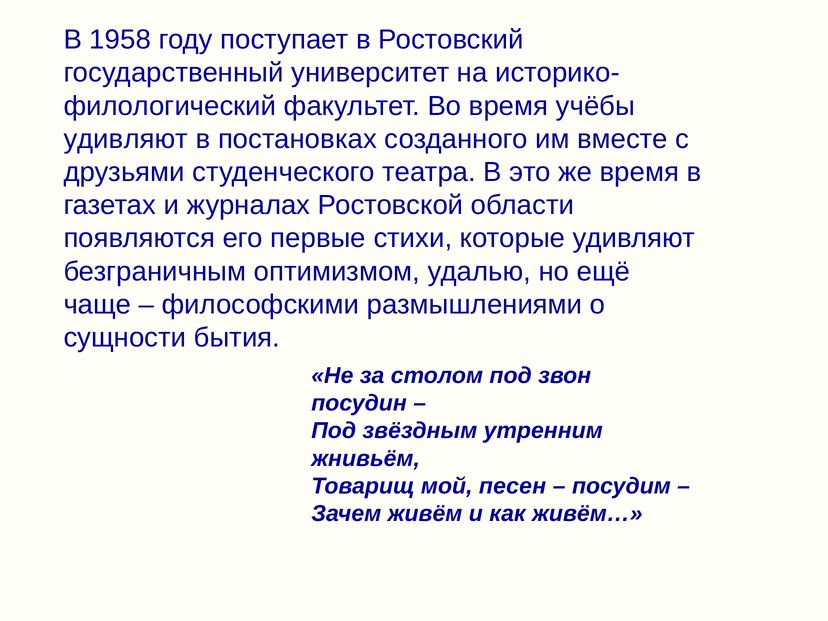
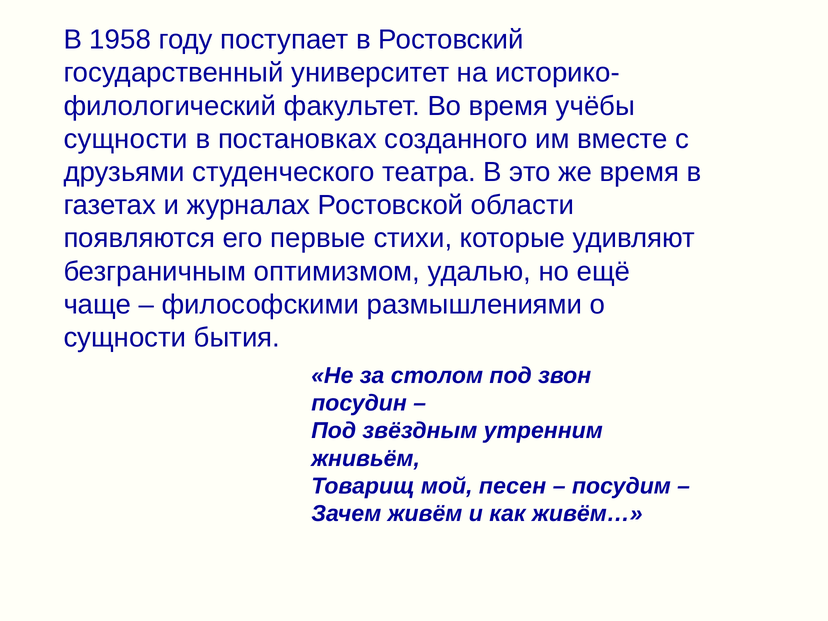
удивляют: удивляют -> сущности (126, 139)
